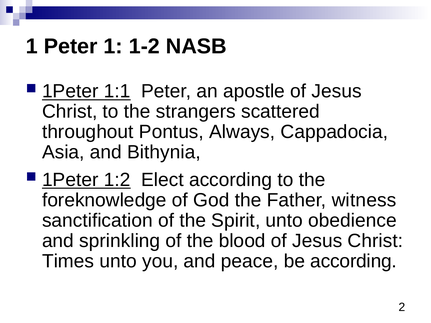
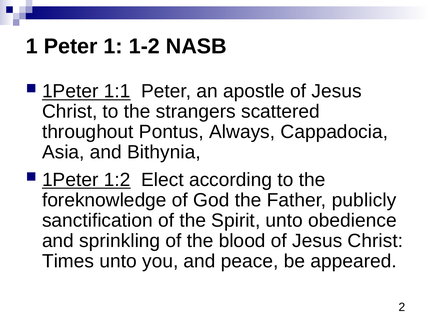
witness: witness -> publicly (364, 200)
be according: according -> appeared (354, 261)
